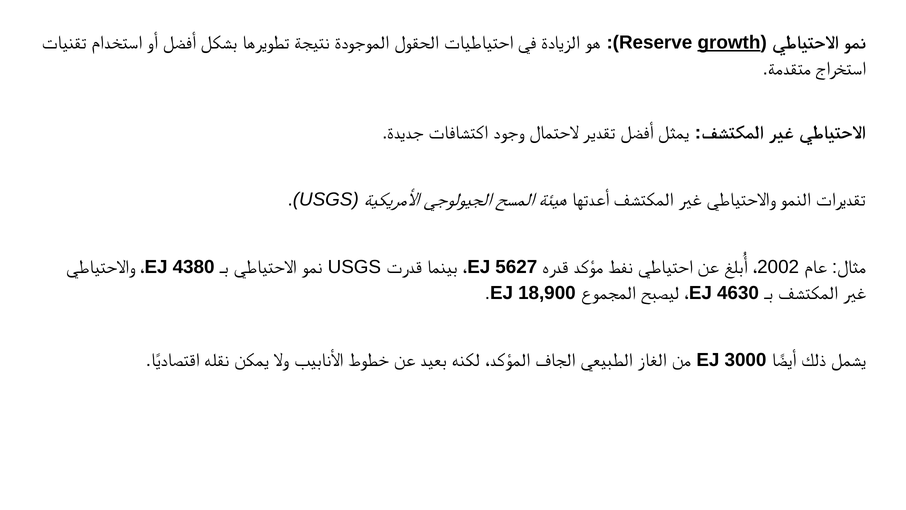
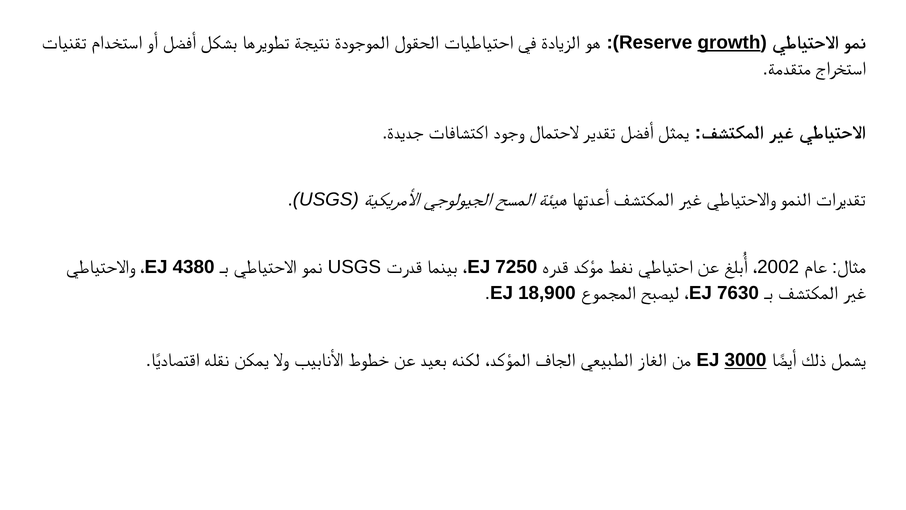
5627: 5627 -> 7250 (516, 267)
4630: 4630 -> 7630 (738, 293)
3000 underline: none -> present (746, 360)
